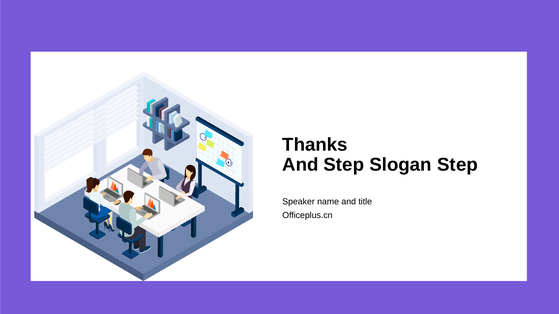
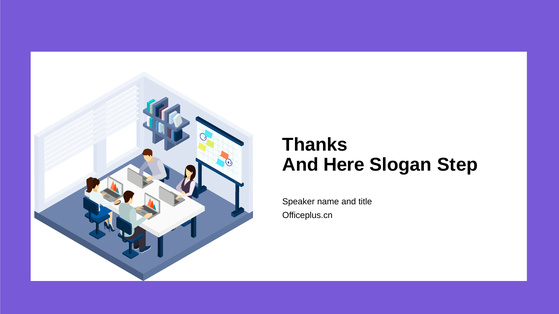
And Step: Step -> Here (344, 165)
